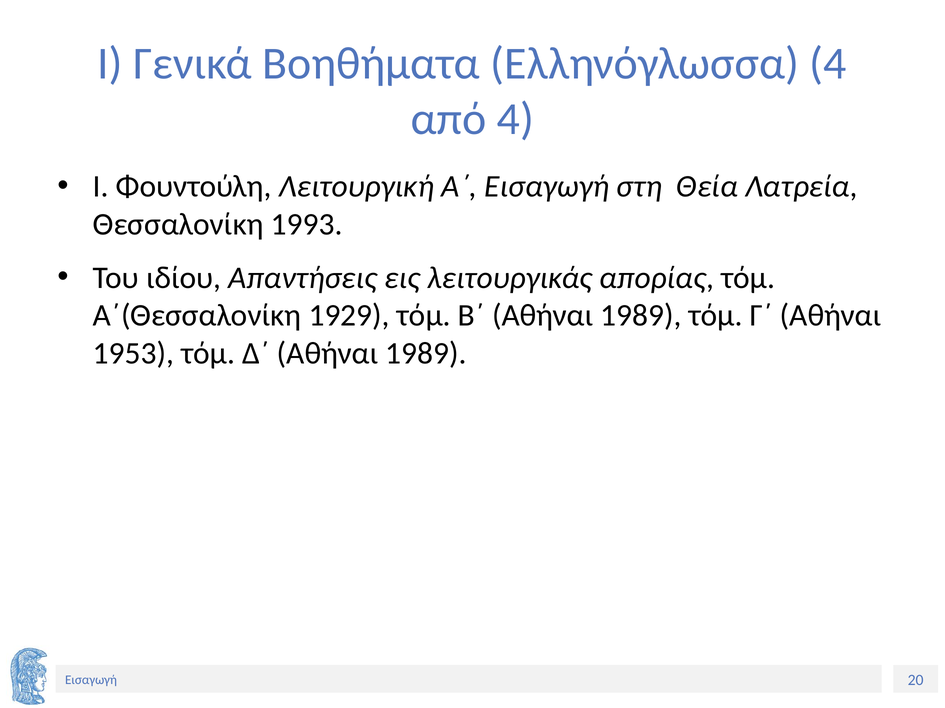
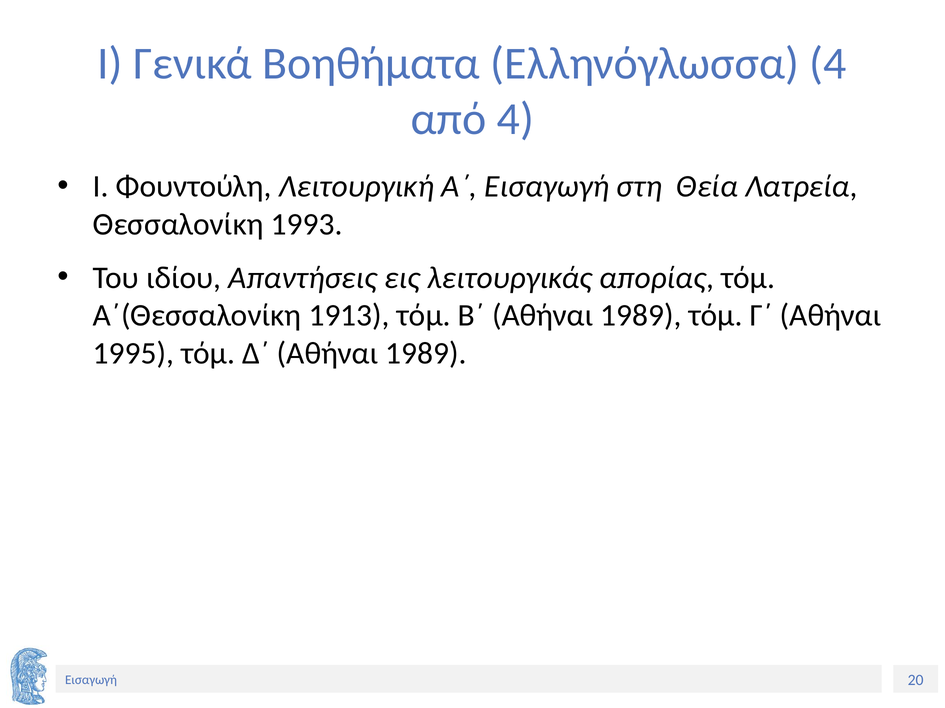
1929: 1929 -> 1913 (349, 316)
1953: 1953 -> 1995 (133, 354)
